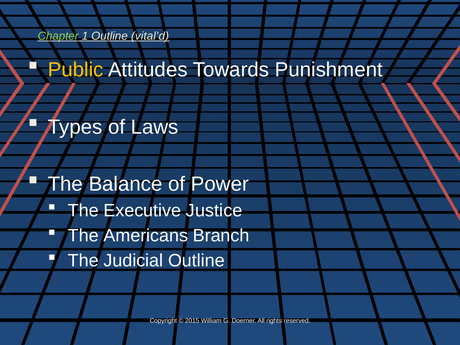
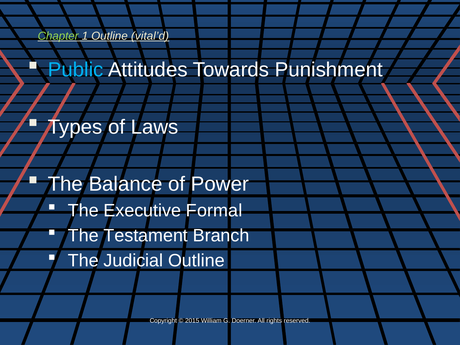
Public colour: yellow -> light blue (76, 70)
Justice: Justice -> Formal (214, 211)
Americans: Americans -> Testament (146, 236)
